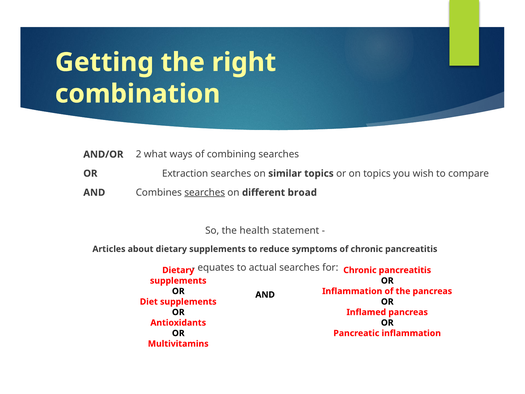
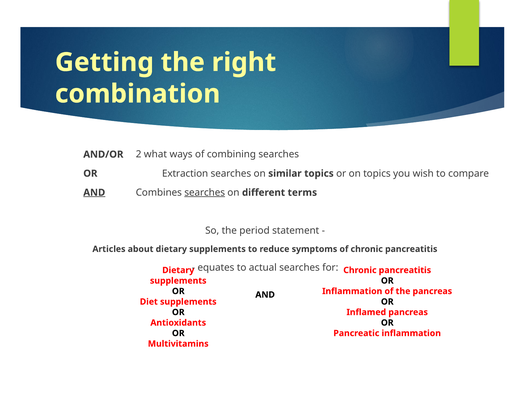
AND underline: none -> present (94, 192)
broad: broad -> terms (302, 192)
health: health -> period (254, 231)
